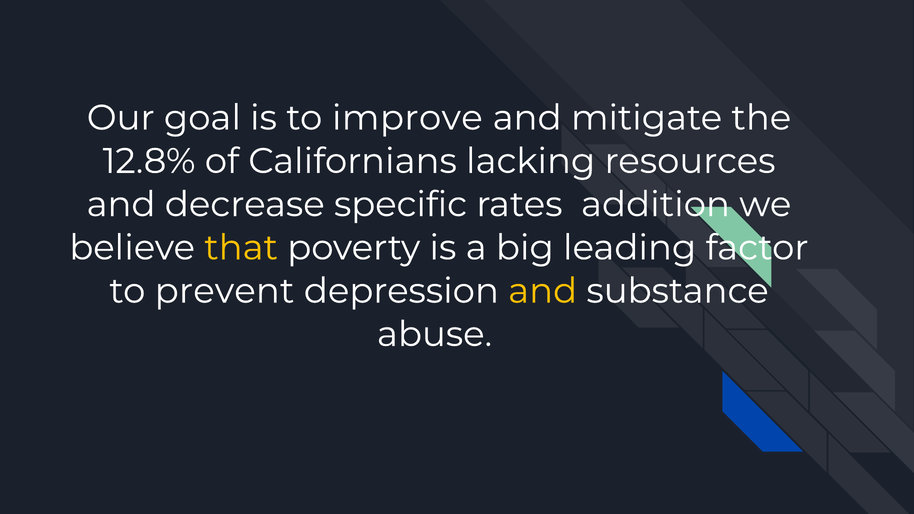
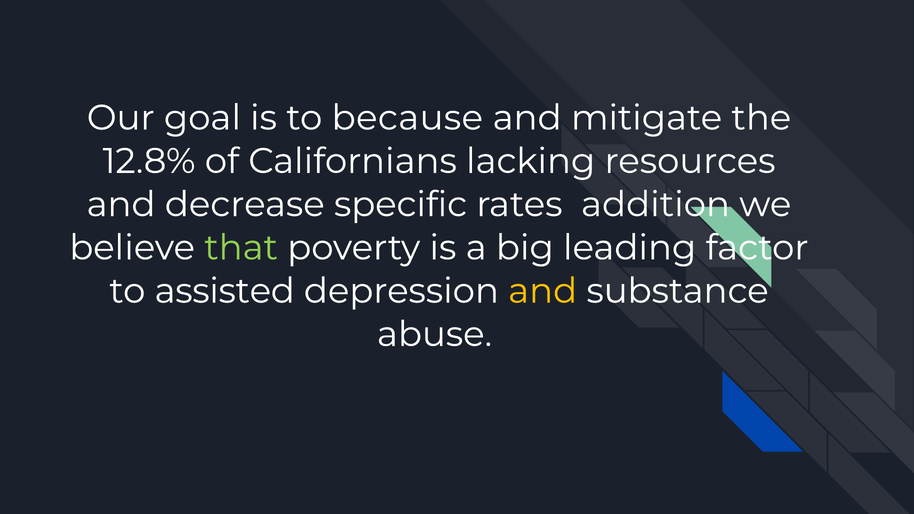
improve: improve -> because (407, 118)
that colour: yellow -> light green (241, 248)
prevent: prevent -> assisted (225, 291)
